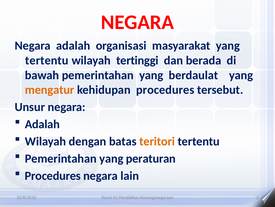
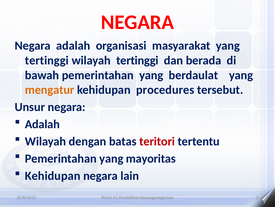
tertentu: tertentu -> tertinggi (47, 60)
teritori colour: orange -> red (157, 141)
peraturan: peraturan -> mayoritas (151, 158)
Procedures: Procedures -> Kehidupan (53, 175)
